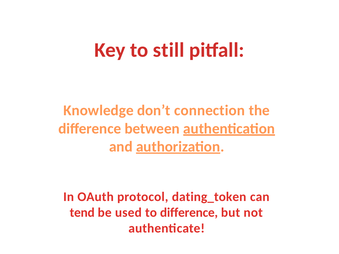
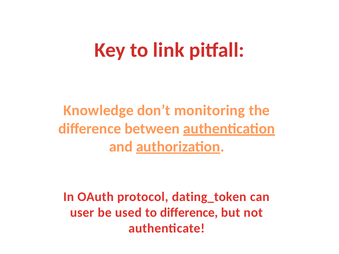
still: still -> link (169, 50)
connection: connection -> monitoring (210, 111)
tend: tend -> user (82, 213)
